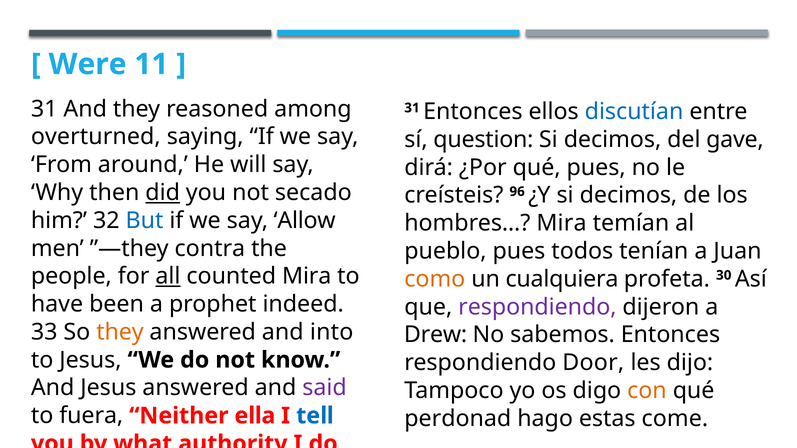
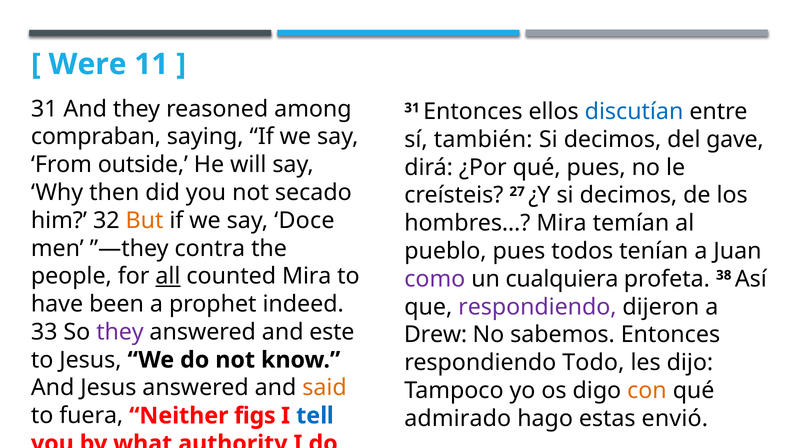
overturned: overturned -> compraban (96, 137)
question: question -> también (483, 140)
around: around -> outside (143, 165)
did underline: present -> none (163, 193)
96: 96 -> 27 (517, 192)
But colour: blue -> orange (144, 221)
Allow: Allow -> Doce (304, 221)
como colour: orange -> purple (435, 279)
30: 30 -> 38 (724, 275)
they colour: orange -> purple (120, 332)
into: into -> este (332, 332)
Door: Door -> Todo (593, 363)
said colour: purple -> orange (325, 388)
ella: ella -> figs (255, 416)
perdonad: perdonad -> admirado (458, 419)
come: come -> envió (675, 419)
